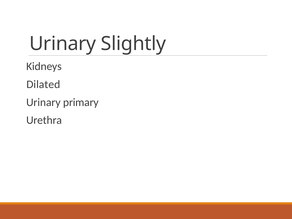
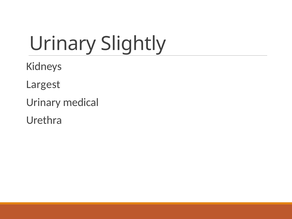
Dilated: Dilated -> Largest (43, 84)
primary: primary -> medical (81, 102)
